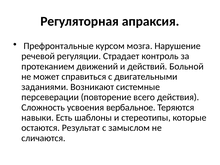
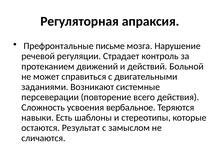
курсом: курсом -> письме (110, 46)
